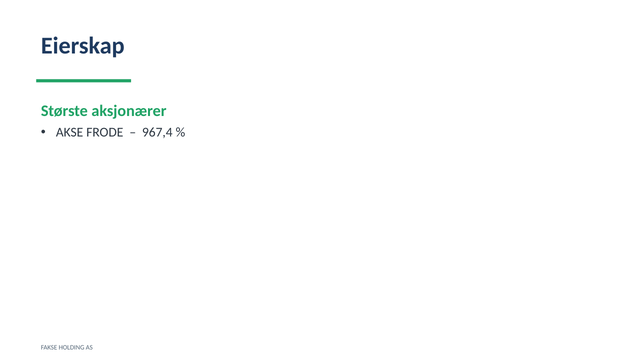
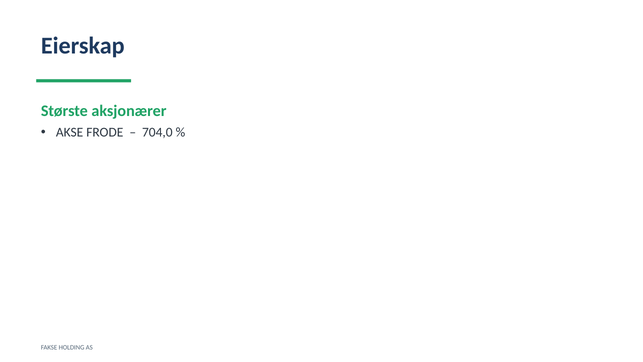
967,4: 967,4 -> 704,0 (157, 132)
